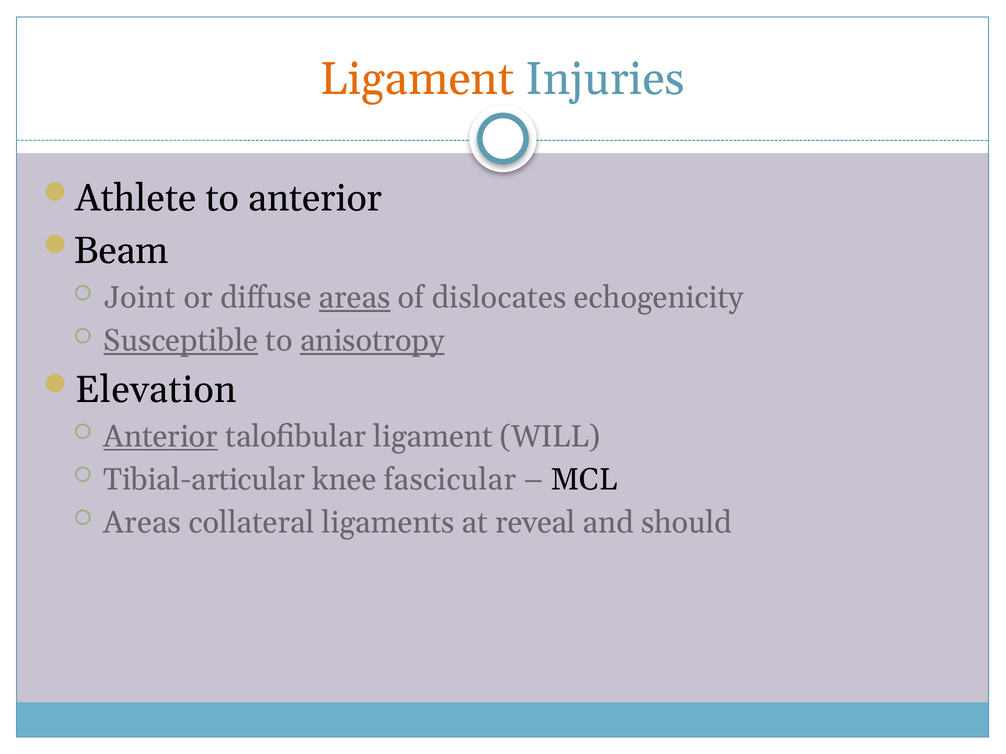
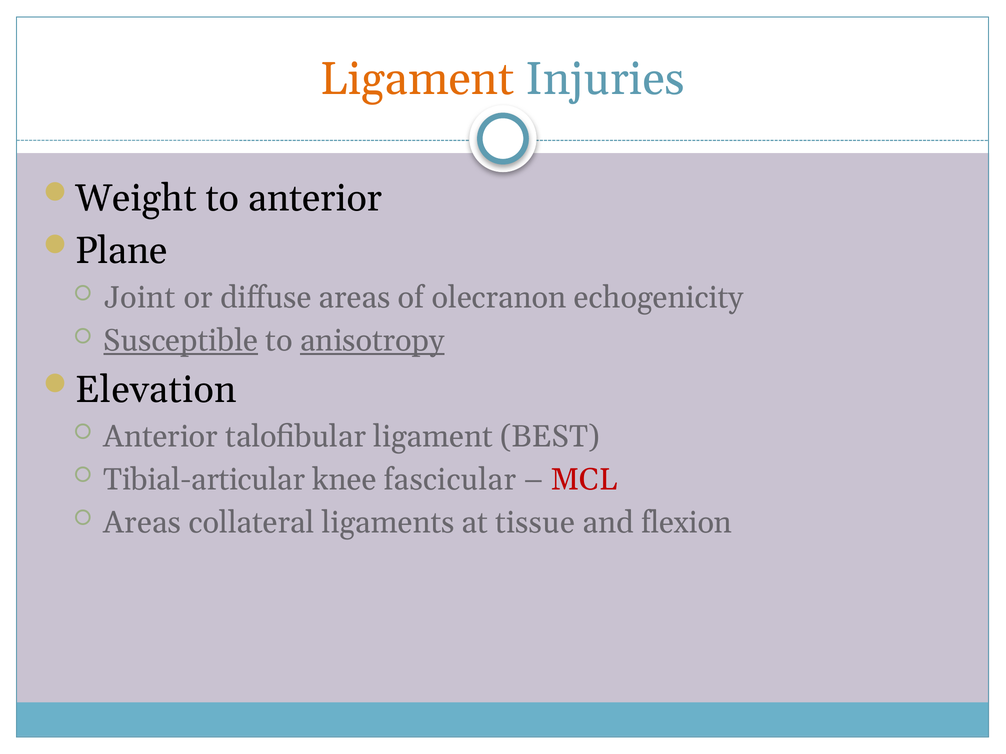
Athlete: Athlete -> Weight (136, 198)
Beam: Beam -> Plane (121, 251)
areas underline: present -> none (355, 298)
dislocates: dislocates -> olecranon (499, 298)
Anterior underline: present -> none (161, 437)
WILL: WILL -> BEST (550, 437)
MCL colour: black -> red (584, 480)
reveal: reveal -> tissue (535, 523)
should: should -> flexion (687, 523)
